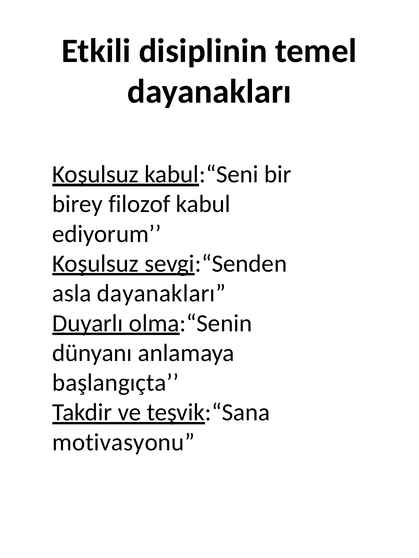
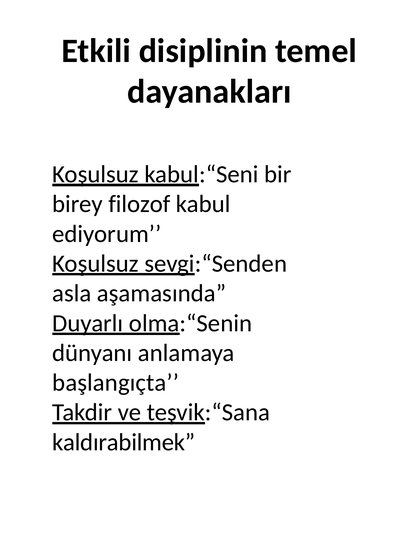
asla dayanakları: dayanakları -> aşamasında (162, 294)
motivasyonu: motivasyonu -> kaldırabilmek (124, 443)
